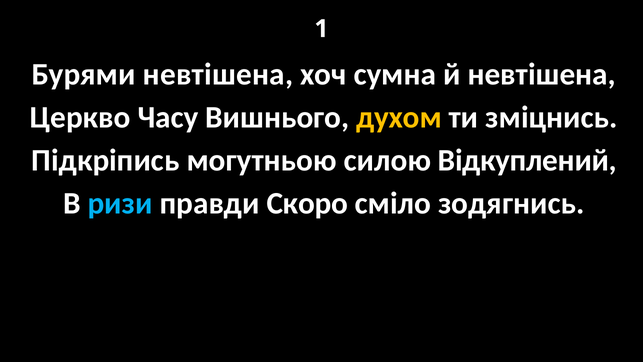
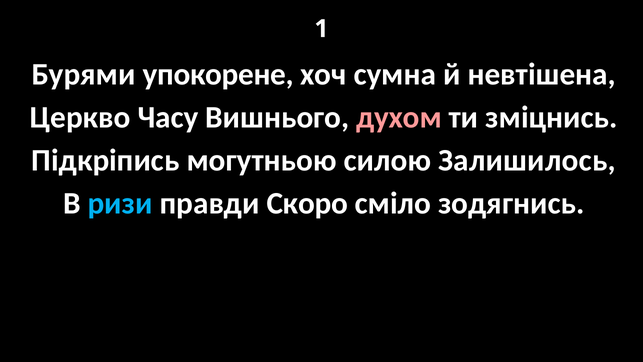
Бурями невтішена: невтішена -> упокорене (218, 74)
духом colour: yellow -> pink (399, 117)
Відкуплений: Відкуплений -> Залишилось (527, 160)
